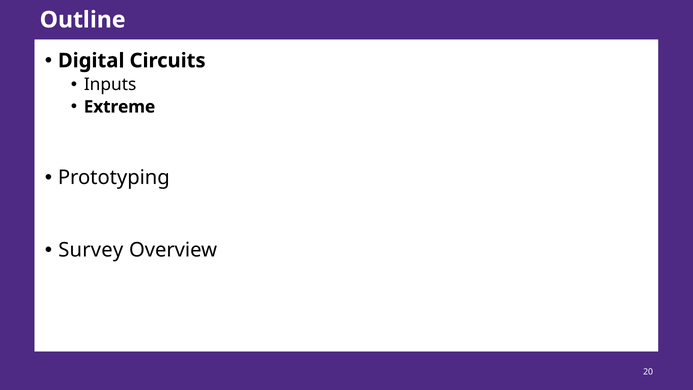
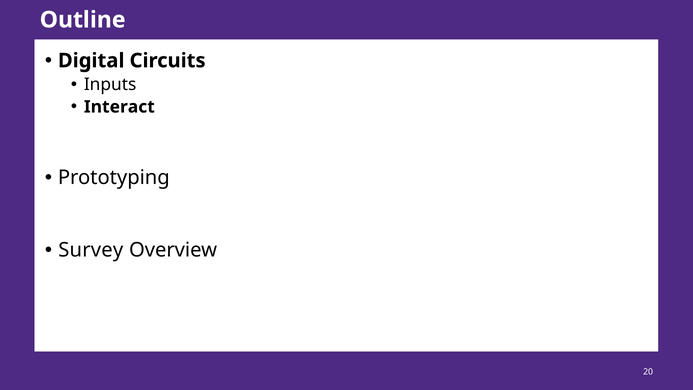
Extreme: Extreme -> Interact (119, 107)
